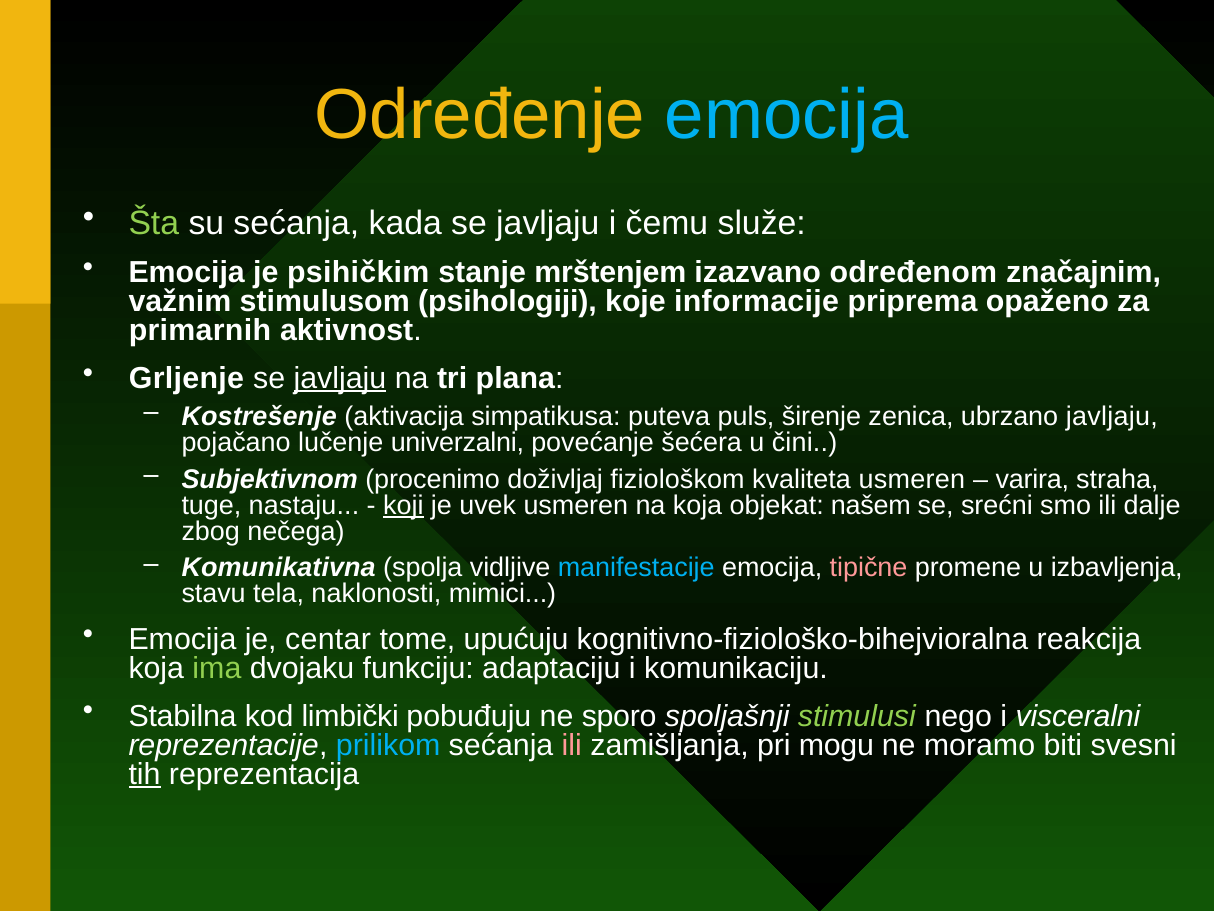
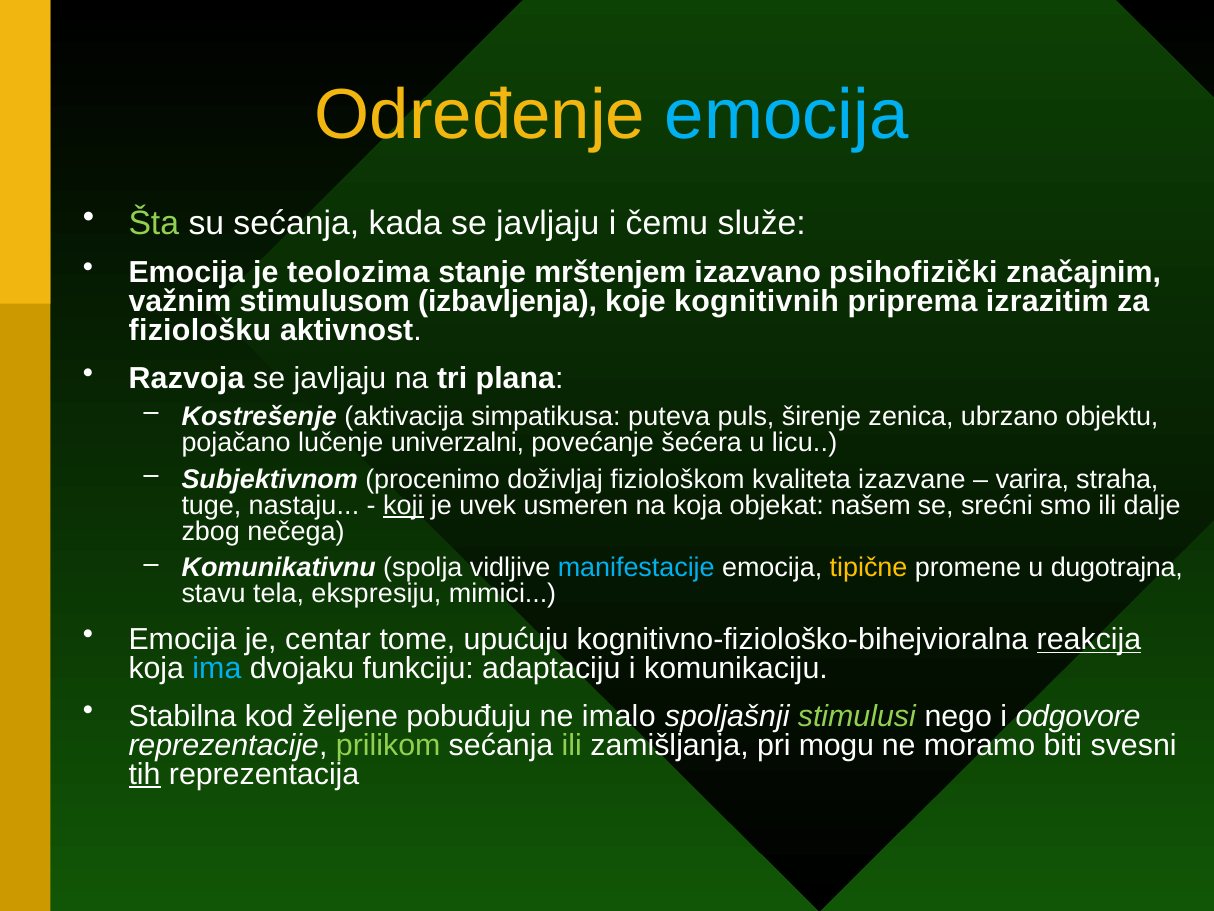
psihičkim: psihičkim -> teolozima (358, 272)
određenom: određenom -> psihofizički (913, 272)
psihologiji: psihologiji -> izbavljenja (508, 301)
informacije: informacije -> kognitivnih (757, 301)
opaženo: opaženo -> izrazitim (1047, 301)
primarnih: primarnih -> fiziološku (200, 331)
Grljenje: Grljenje -> Razvoja (187, 378)
javljaju underline: present -> none (340, 378)
ubrzano javljaju: javljaju -> objektu (1112, 416)
čini: čini -> licu (805, 442)
kvaliteta usmeren: usmeren -> izazvane (912, 479)
Komunikativna: Komunikativna -> Komunikativnu (279, 568)
tipične colour: pink -> yellow (869, 568)
izbavljenja: izbavljenja -> dugotrajna (1117, 568)
naklonosti: naklonosti -> ekspresiju (376, 593)
reakcija underline: none -> present (1089, 639)
ima colour: light green -> light blue (217, 668)
limbički: limbički -> željene (350, 716)
sporo: sporo -> imalo (619, 716)
visceralni: visceralni -> odgovore (1078, 716)
prilikom colour: light blue -> light green (388, 745)
ili colour: pink -> light green (572, 745)
